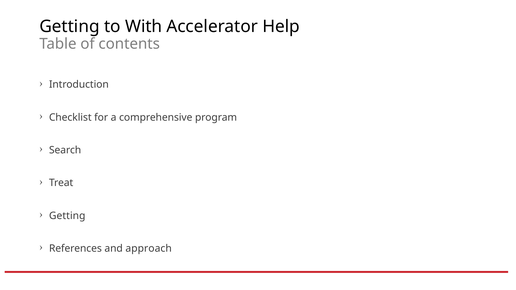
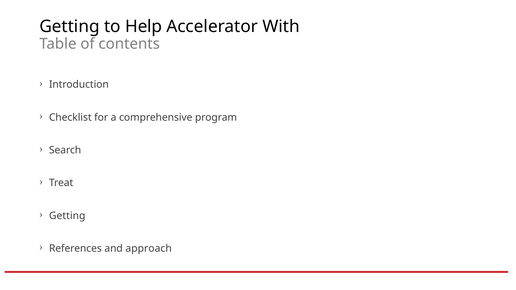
With: With -> Help (144, 27)
Help: Help -> With (281, 27)
